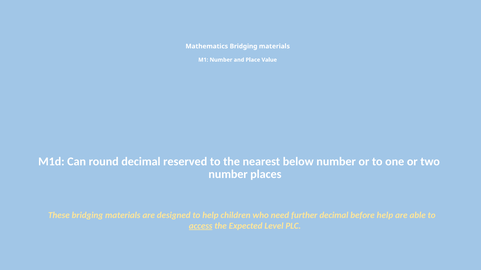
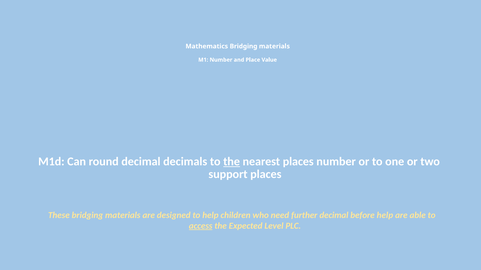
reserved: reserved -> decimals (185, 162)
the underline: none -> present (232, 162)
nearest below: below -> places (298, 162)
number: number -> support (228, 175)
